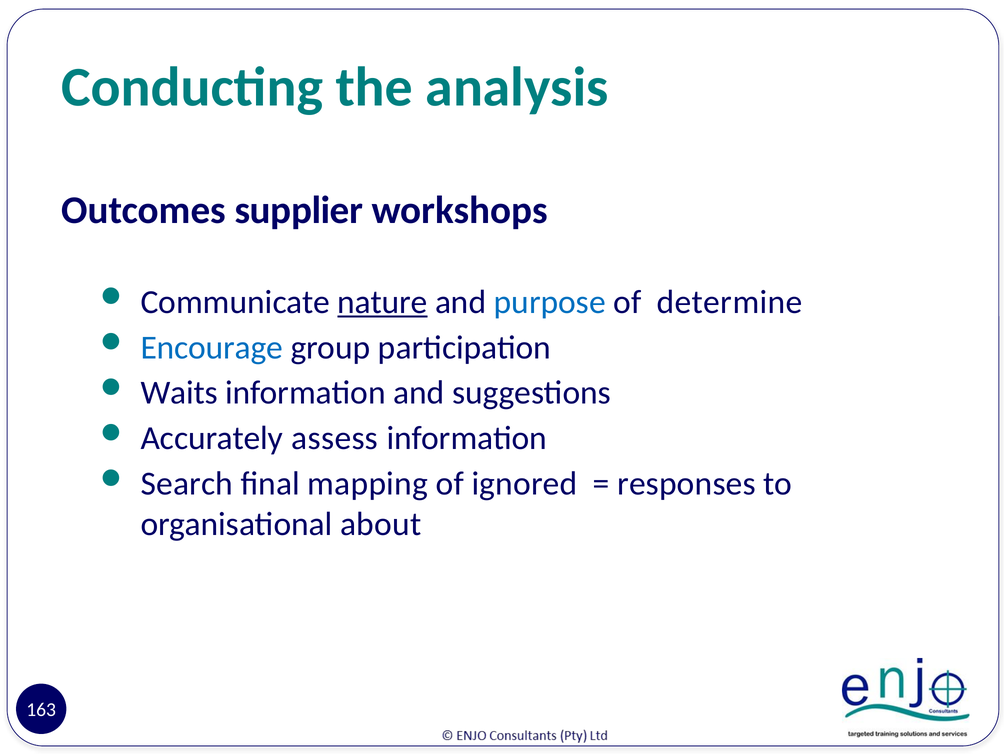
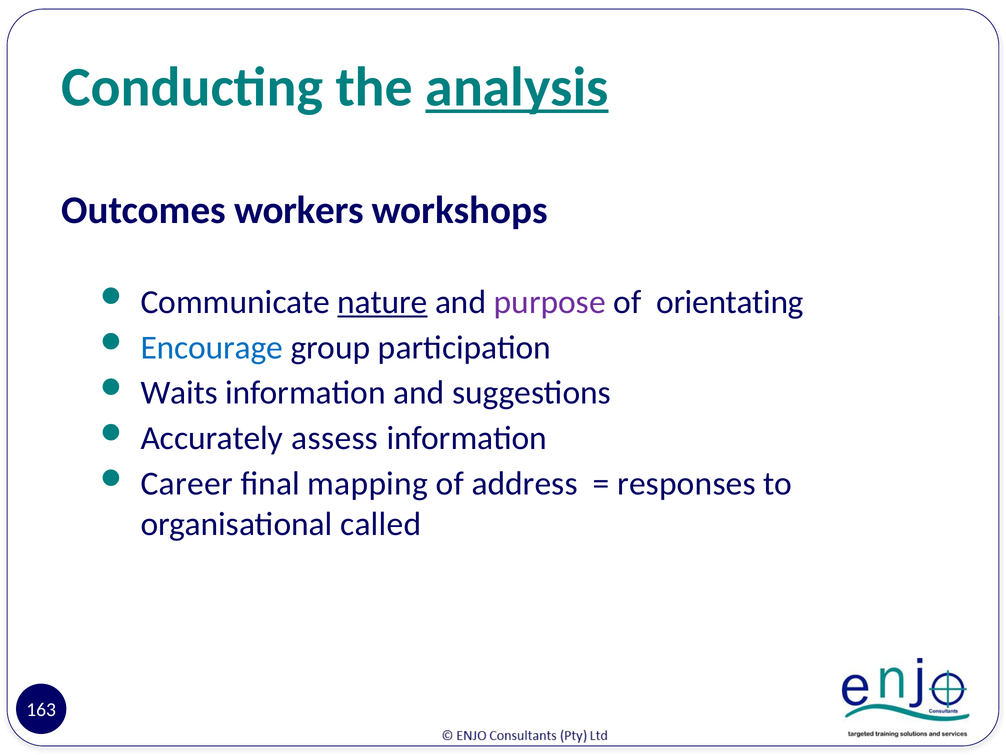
analysis underline: none -> present (517, 87)
supplier: supplier -> workers (299, 210)
purpose colour: blue -> purple (550, 302)
determine: determine -> orientating (730, 302)
Search: Search -> Career (187, 483)
ignored: ignored -> address (525, 483)
about: about -> called (381, 524)
